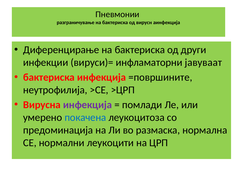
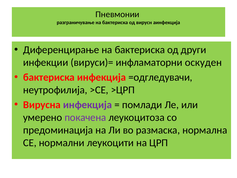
јавуваат: јавуваат -> оскуден (203, 62)
=површините: =површините -> =одгледувачи (160, 77)
покачена colour: blue -> purple (85, 117)
